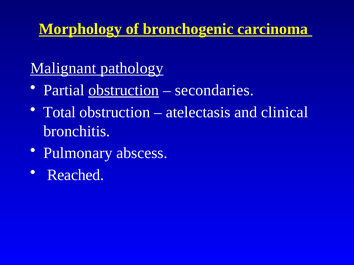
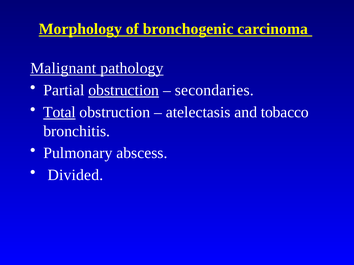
Total underline: none -> present (59, 112)
clinical: clinical -> tobacco (285, 112)
Reached: Reached -> Divided (75, 175)
